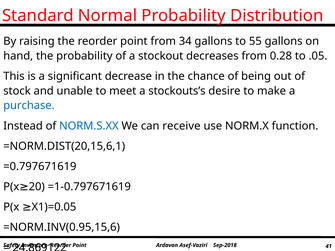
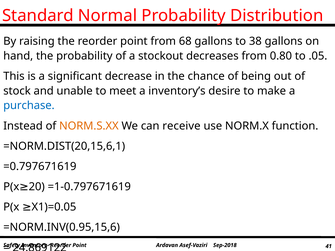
34: 34 -> 68 (185, 41)
55: 55 -> 38 (255, 41)
0.28: 0.28 -> 0.80 (281, 56)
stockouts’s: stockouts’s -> inventory’s (177, 91)
NORM.S.XX colour: blue -> orange (89, 126)
